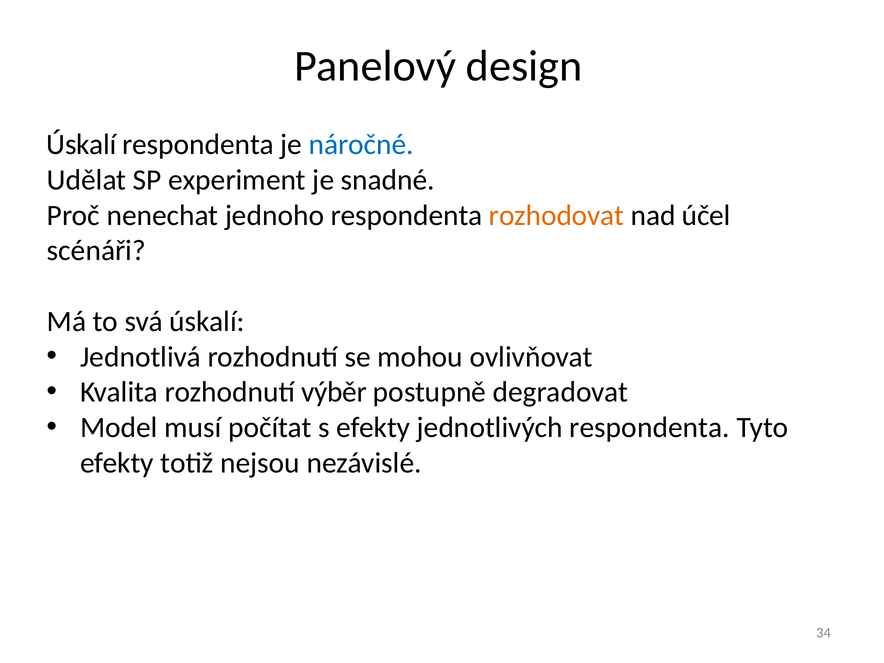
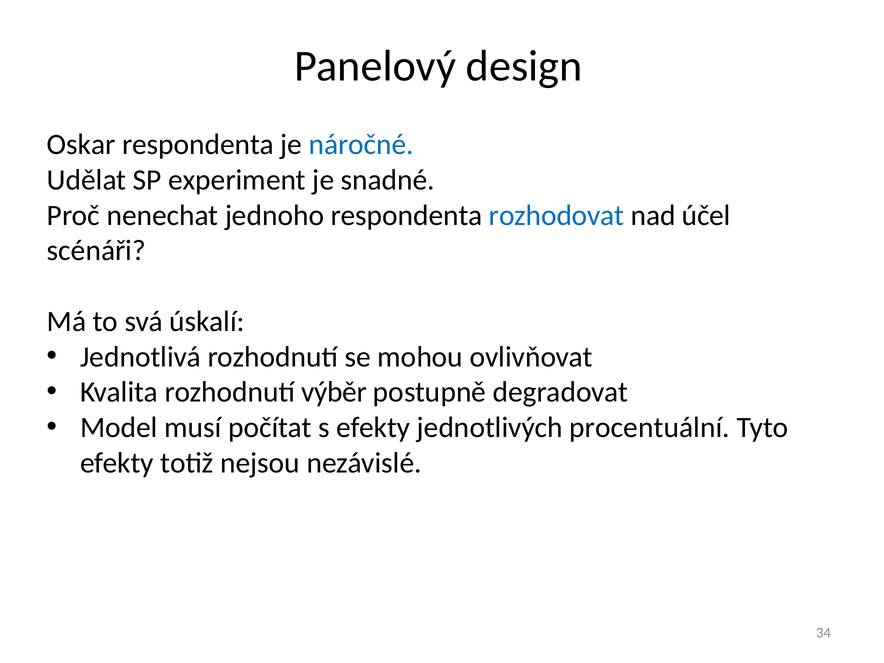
Úskalí: Úskalí -> Oskar (81, 145)
rozhodovat colour: orange -> blue (557, 215)
jednotlivých respondenta: respondenta -> procentuální (650, 428)
